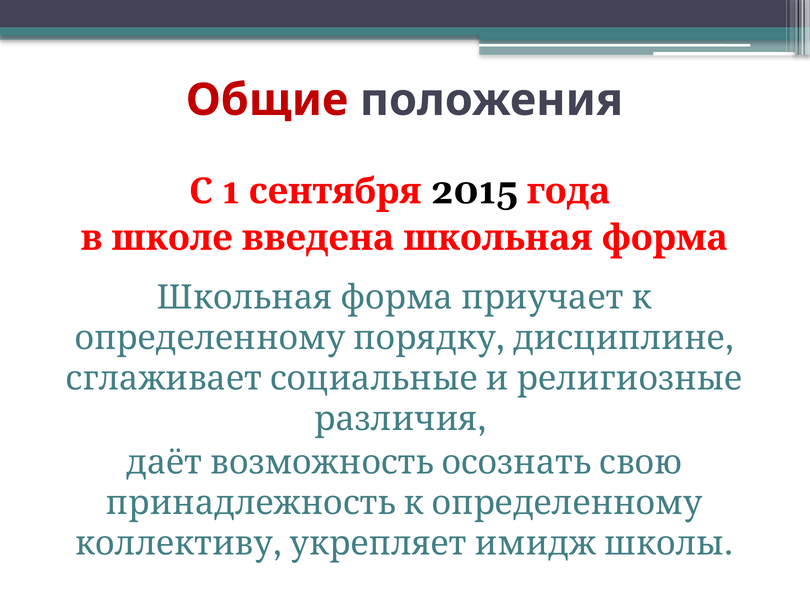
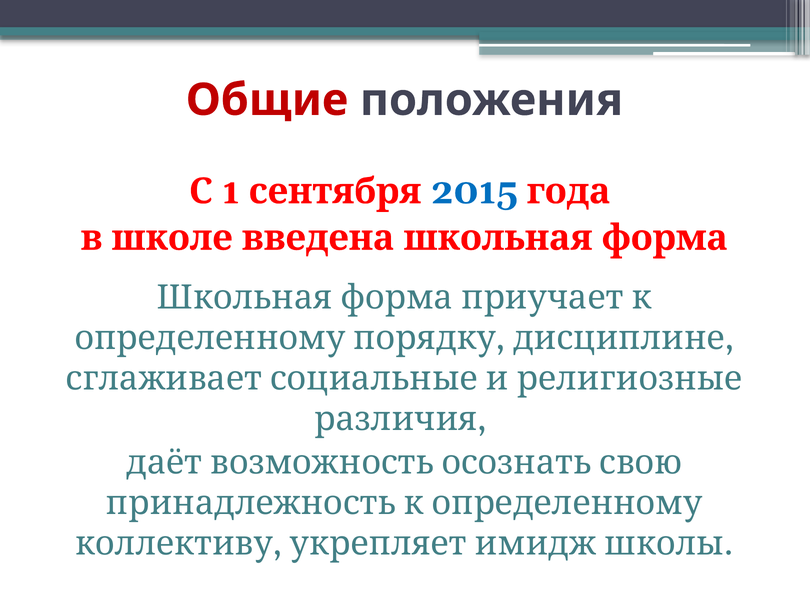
2015 colour: black -> blue (474, 192)
